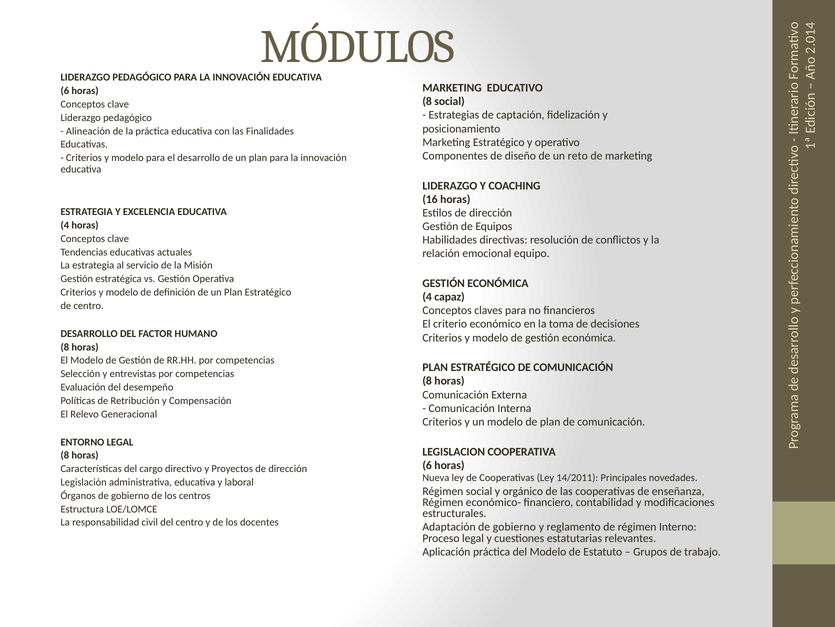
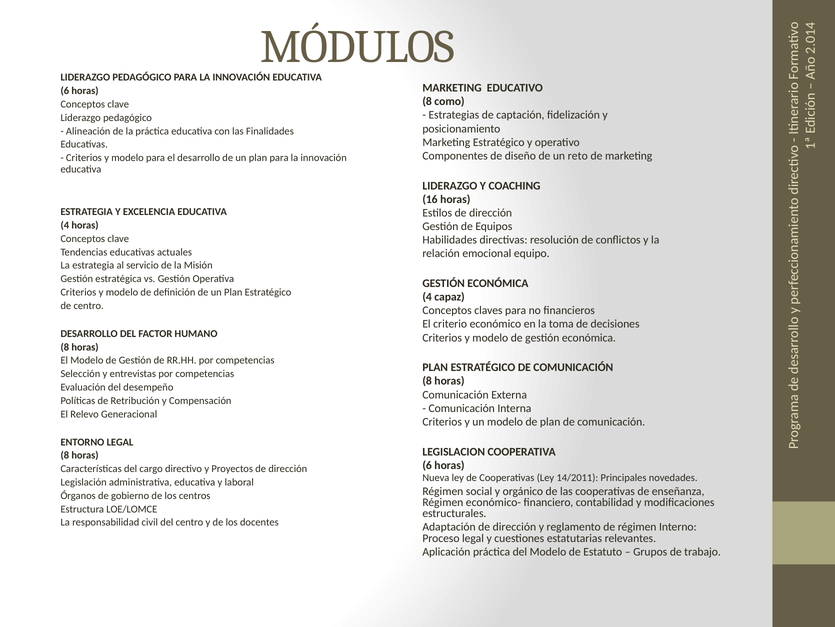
8 social: social -> como (449, 101)
Adaptación de gobierno: gobierno -> dirección (514, 526)
